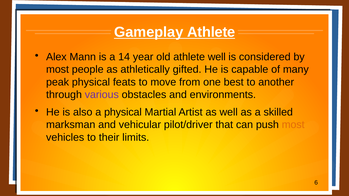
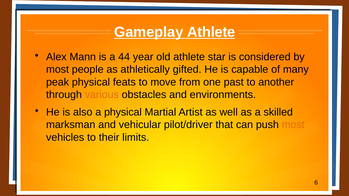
14: 14 -> 44 (124, 57)
athlete well: well -> star (217, 57)
best: best -> past (234, 82)
various colour: purple -> orange (102, 95)
